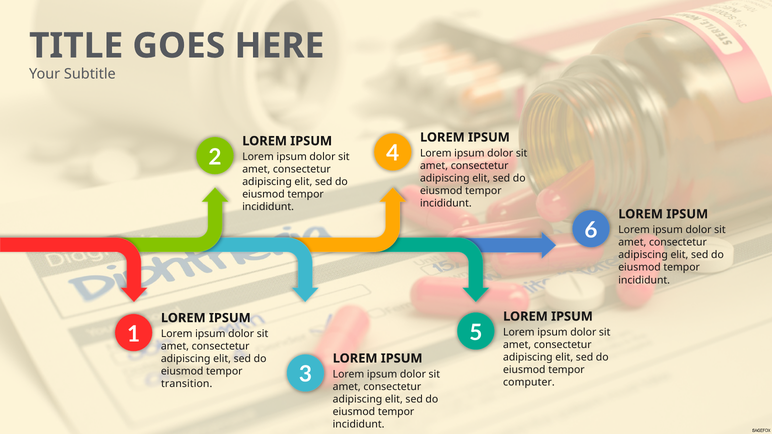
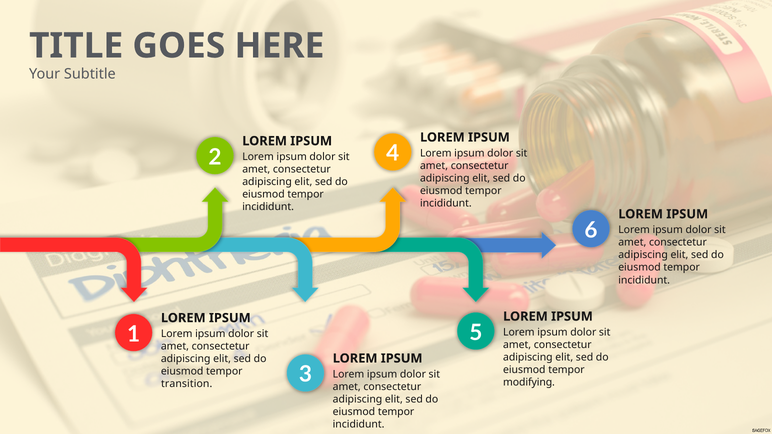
computer: computer -> modifying (529, 383)
